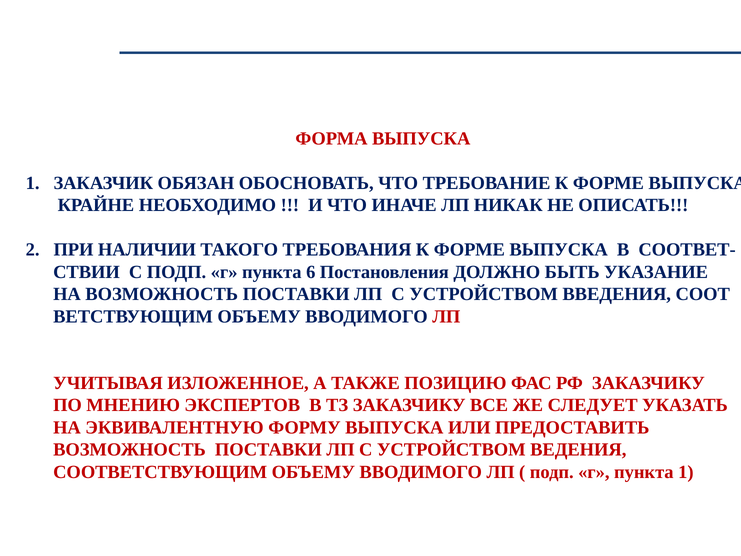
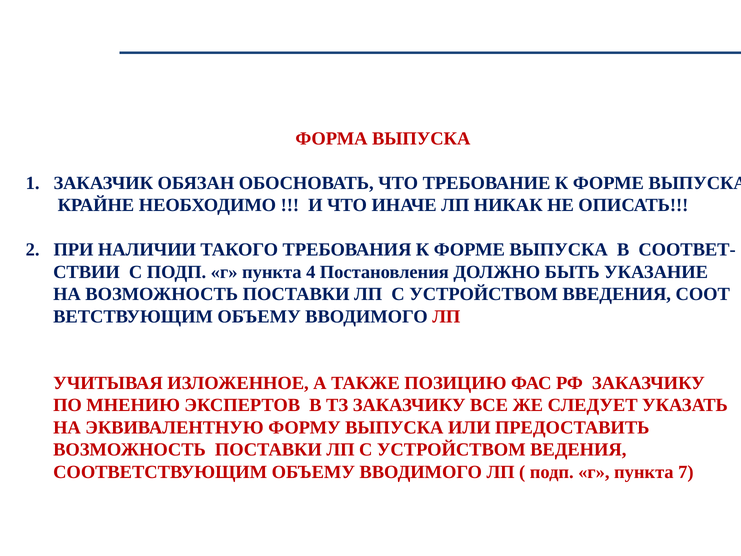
6: 6 -> 4 (311, 272)
пункта 1: 1 -> 7 (686, 472)
